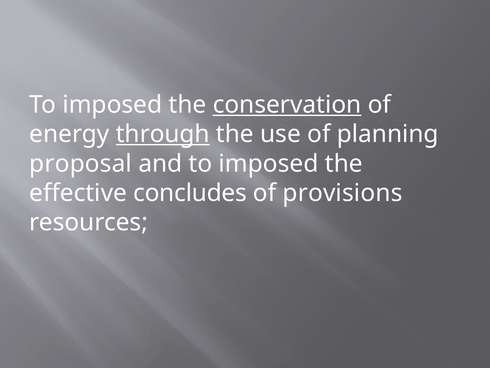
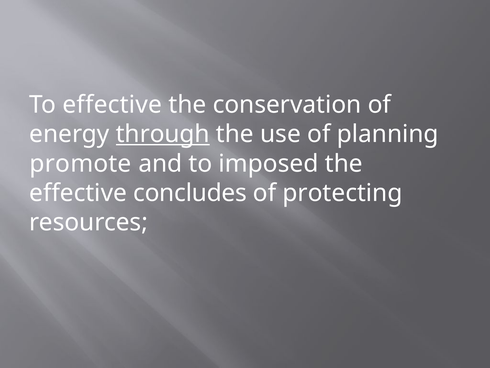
imposed: imposed -> effective (112, 105)
conservation underline: present -> none (287, 105)
proposal: proposal -> promote (81, 163)
provisions: provisions -> protecting (343, 193)
